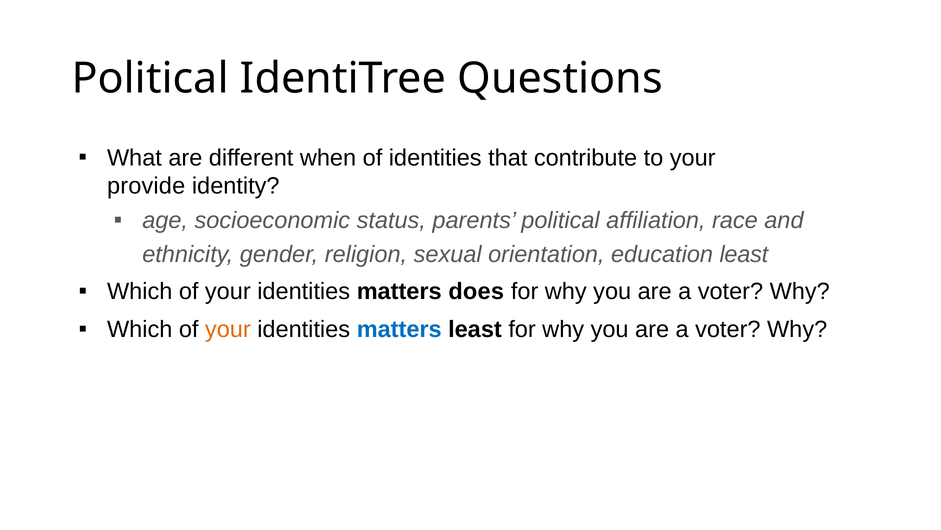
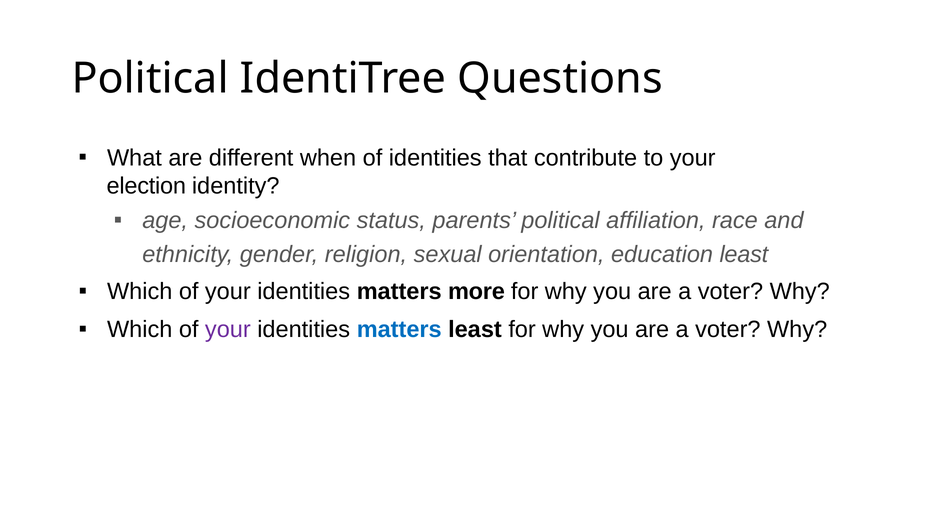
provide: provide -> election (146, 186)
does: does -> more (476, 291)
your colour: orange -> purple (228, 329)
